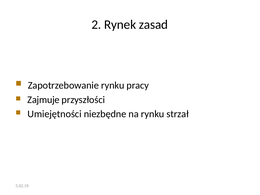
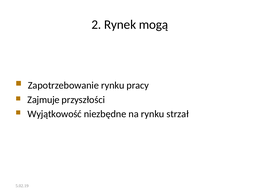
zasad: zasad -> mogą (153, 25)
Umiejętności: Umiejętności -> Wyjątkowość (55, 114)
